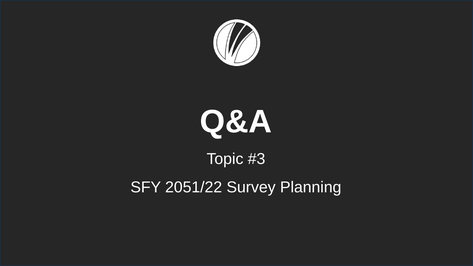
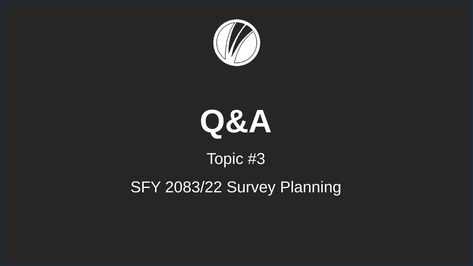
2051/22: 2051/22 -> 2083/22 (194, 187)
